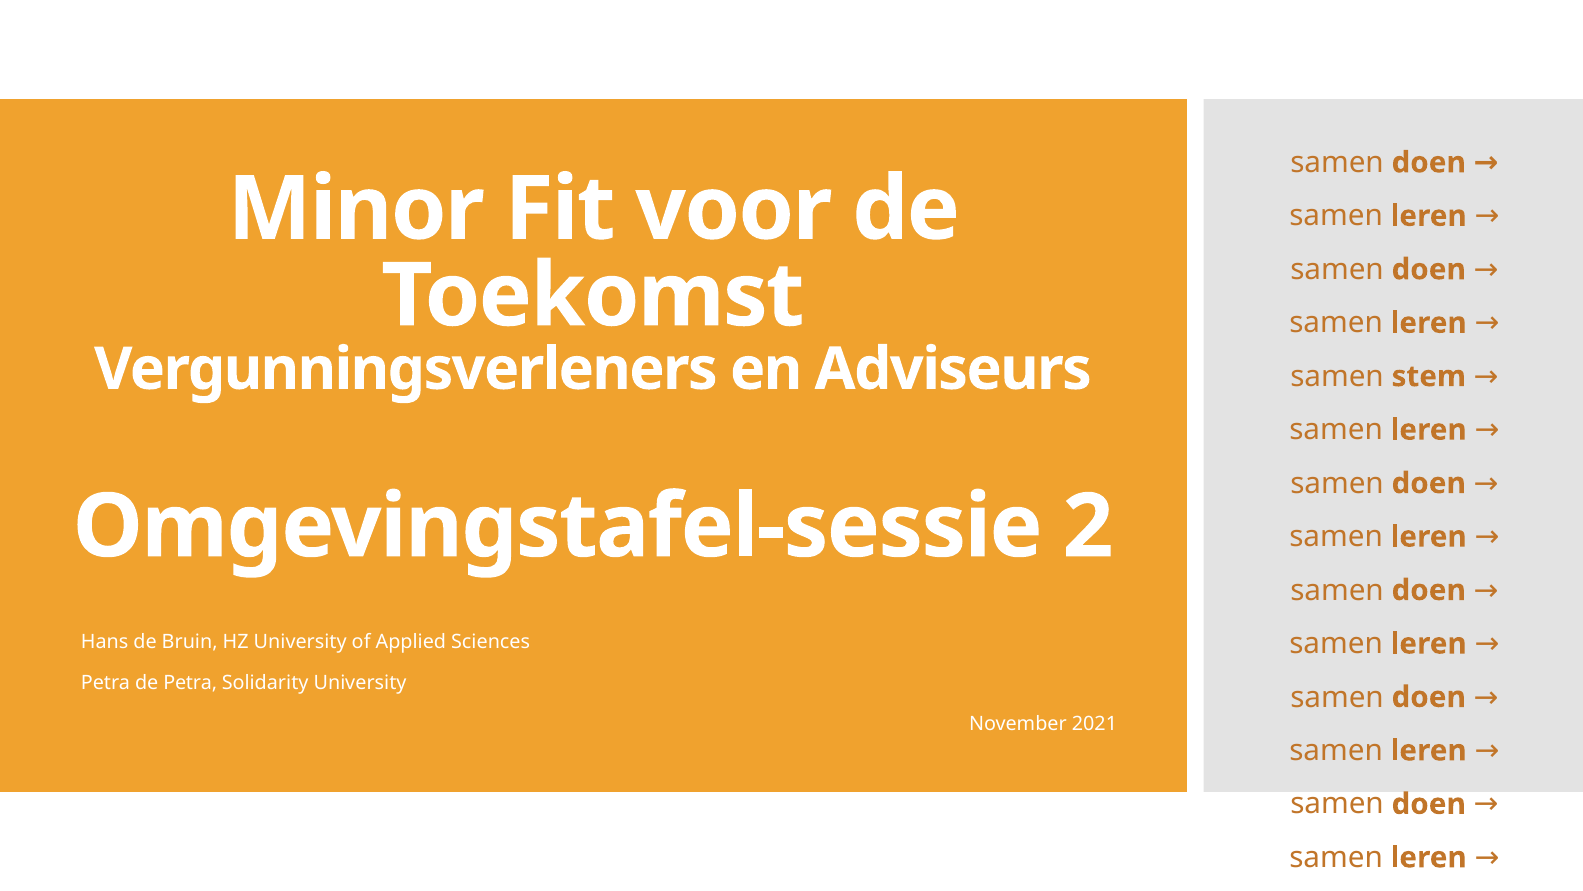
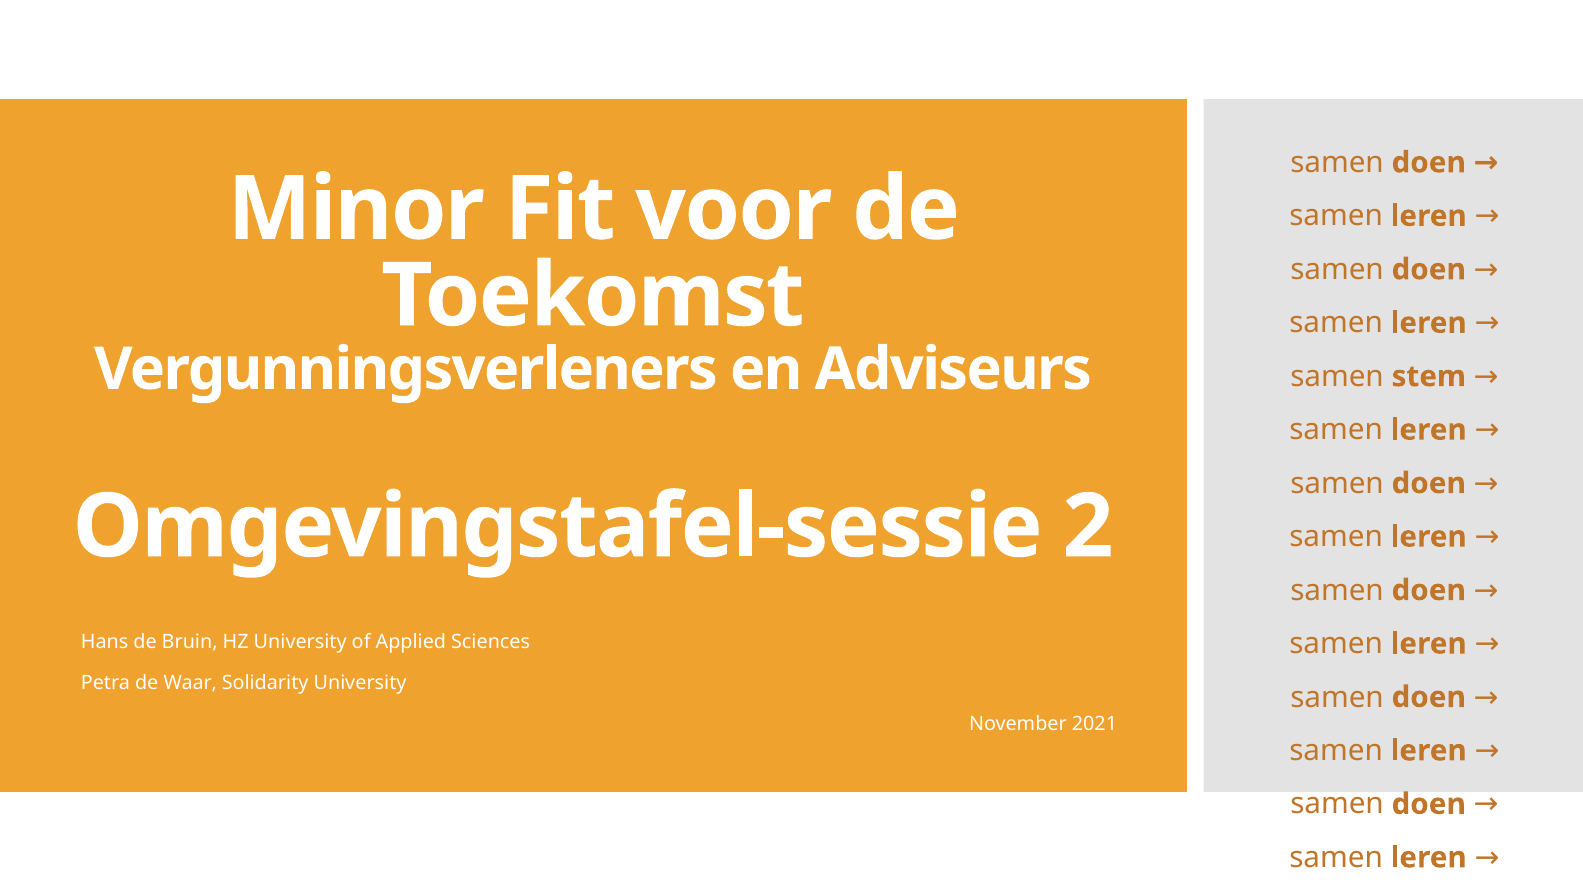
de Petra: Petra -> Waar (190, 683)
